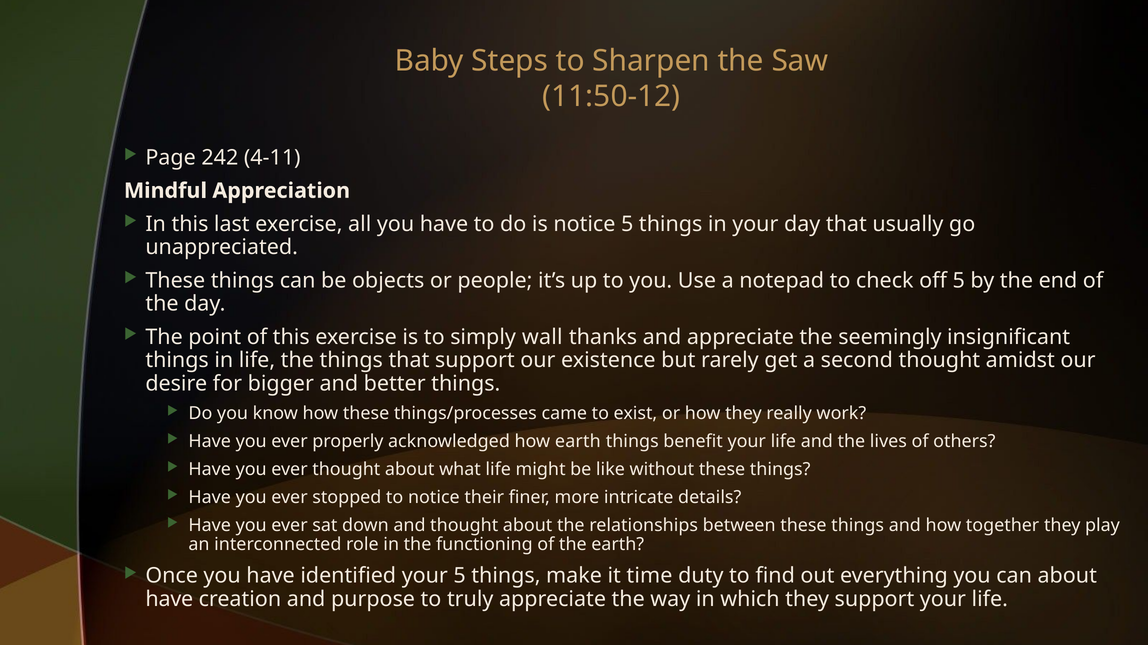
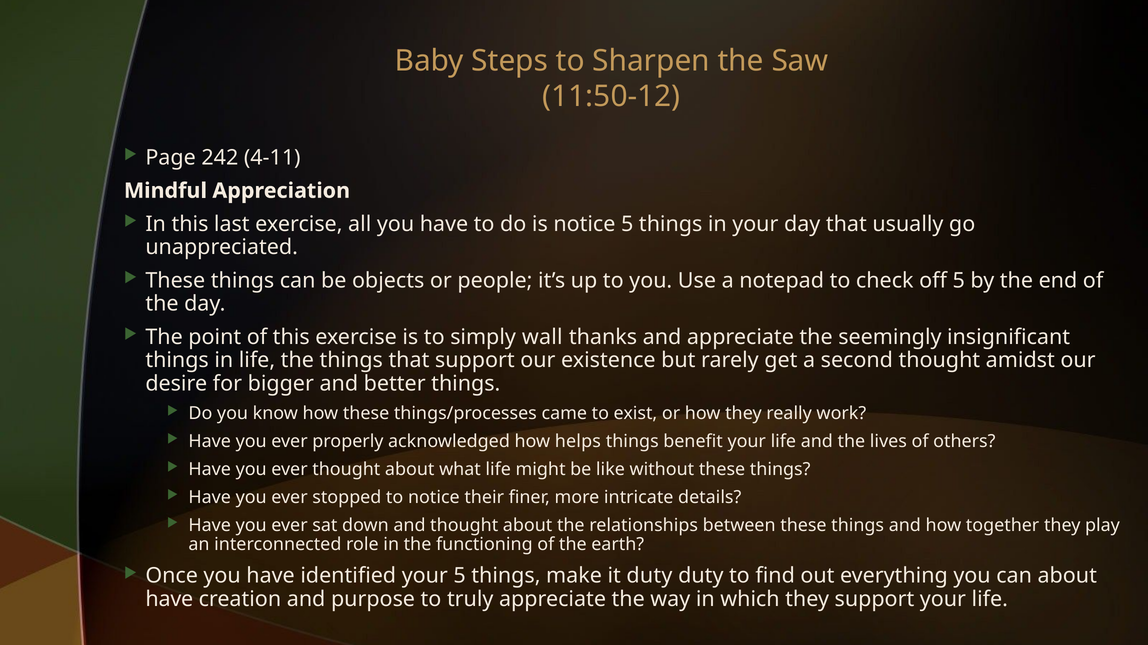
how earth: earth -> helps (578, 442)
it time: time -> duty (649, 577)
